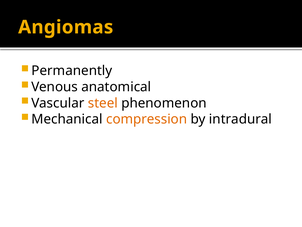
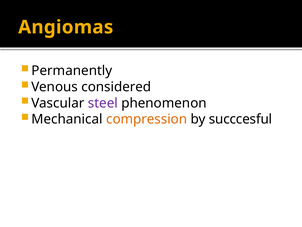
anatomical: anatomical -> considered (116, 87)
steel colour: orange -> purple (103, 103)
intradural: intradural -> succcesful (241, 119)
